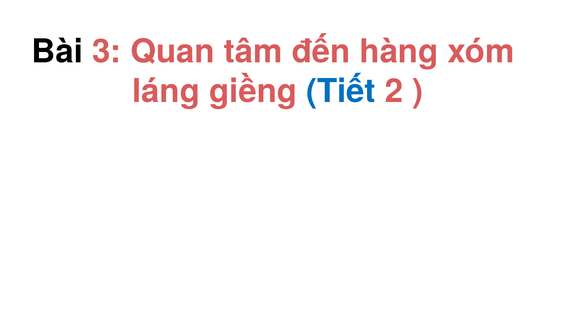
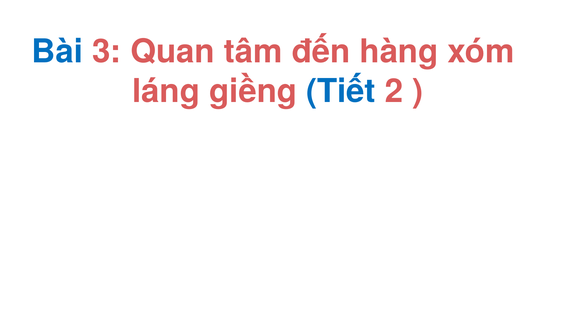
Bài colour: black -> blue (57, 52)
